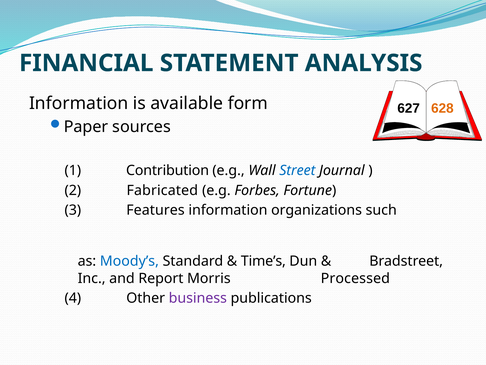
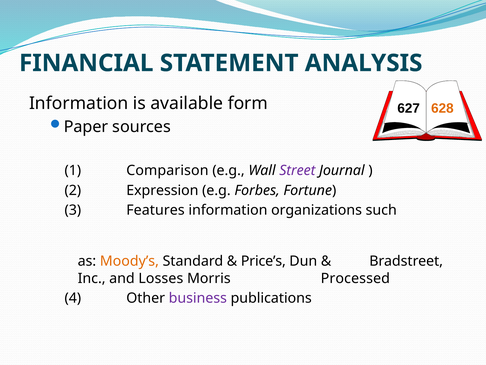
Contribution: Contribution -> Comparison (167, 170)
Street colour: blue -> purple (297, 170)
Fabricated: Fabricated -> Expression (162, 190)
Moody’s colour: blue -> orange (129, 261)
Time’s: Time’s -> Price’s (263, 261)
Report: Report -> Losses (161, 278)
